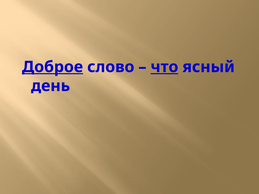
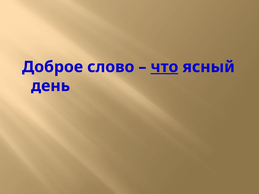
Доброе underline: present -> none (53, 67)
